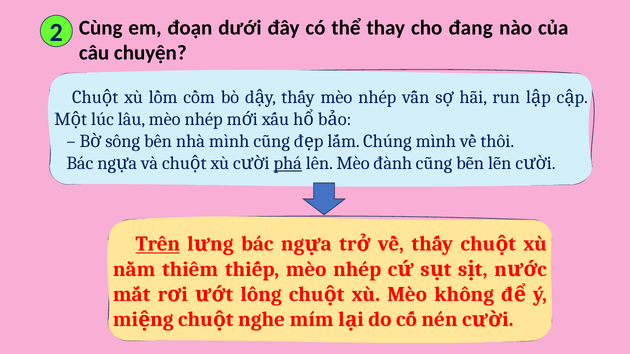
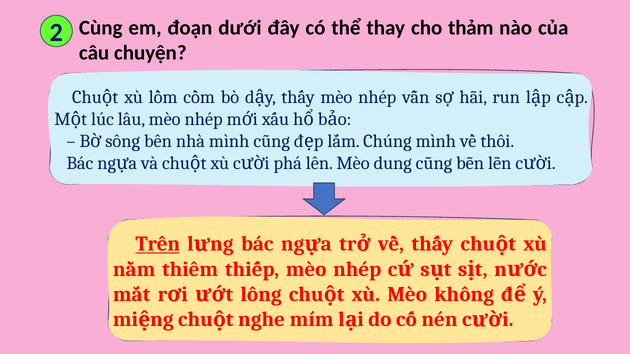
đang: đang -> thảm (471, 28)
phá underline: present -> none (288, 163)
đành: đành -> dung (393, 163)
